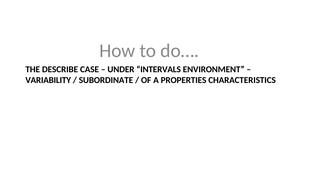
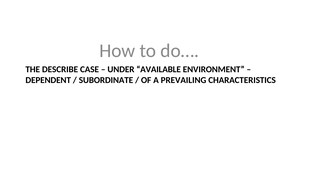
INTERVALS: INTERVALS -> AVAILABLE (159, 69)
VARIABILITY: VARIABILITY -> DEPENDENT (48, 80)
PROPERTIES: PROPERTIES -> PREVAILING (184, 80)
